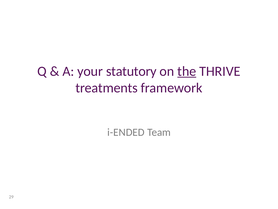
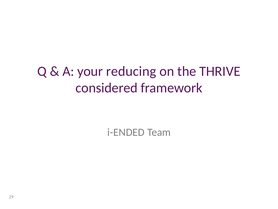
statutory: statutory -> reducing (131, 71)
the underline: present -> none (187, 71)
treatments: treatments -> considered (107, 88)
